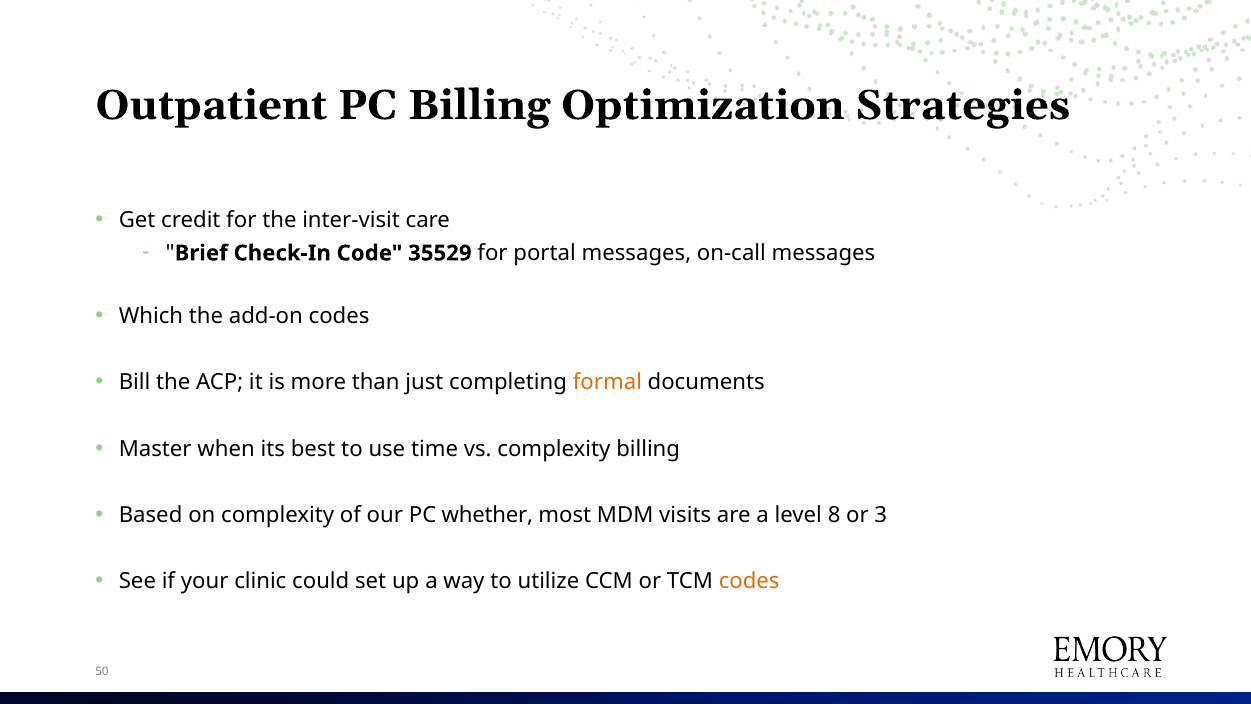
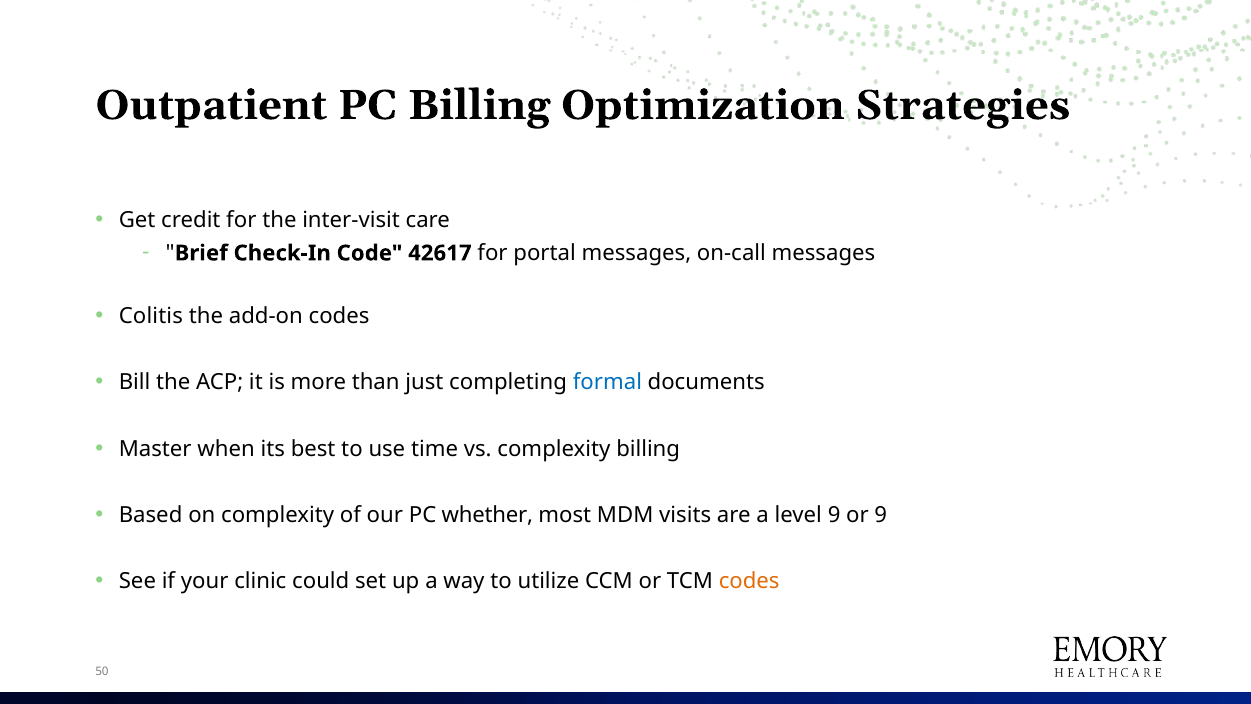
35529: 35529 -> 42617 (440, 253)
Which: Which -> Colitis (151, 316)
formal colour: orange -> blue (607, 382)
level 8: 8 -> 9 (834, 515)
or 3: 3 -> 9 (881, 515)
